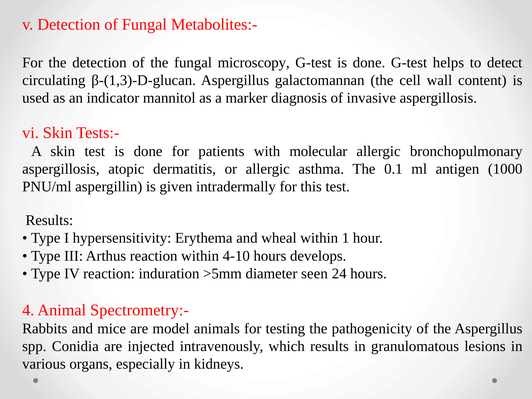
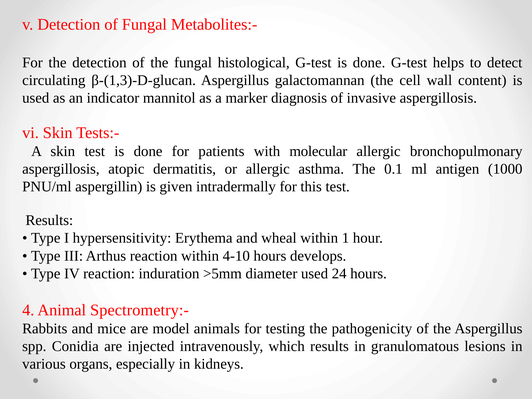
microscopy: microscopy -> histological (254, 62)
diameter seen: seen -> used (315, 274)
